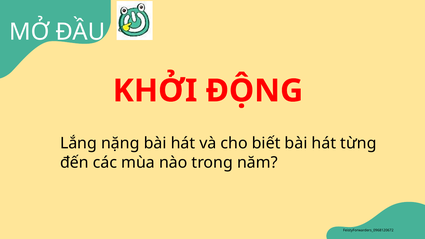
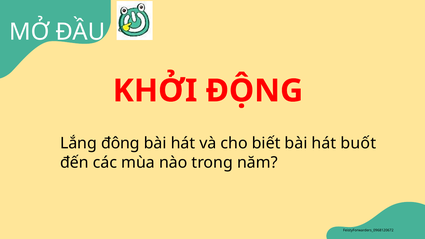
nặng: nặng -> đông (120, 143)
từng: từng -> buốt (358, 143)
